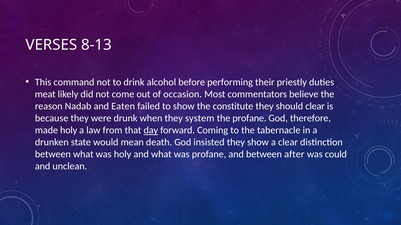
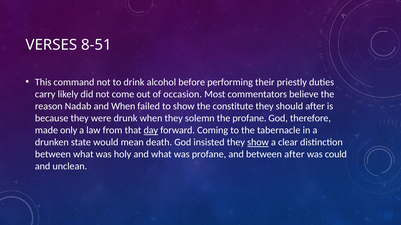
8-13: 8-13 -> 8-51 (96, 45)
meat: meat -> carry (45, 94)
and Eaten: Eaten -> When (123, 107)
should clear: clear -> after (315, 107)
system: system -> solemn (200, 119)
made holy: holy -> only (69, 131)
show underline: none -> present (258, 143)
